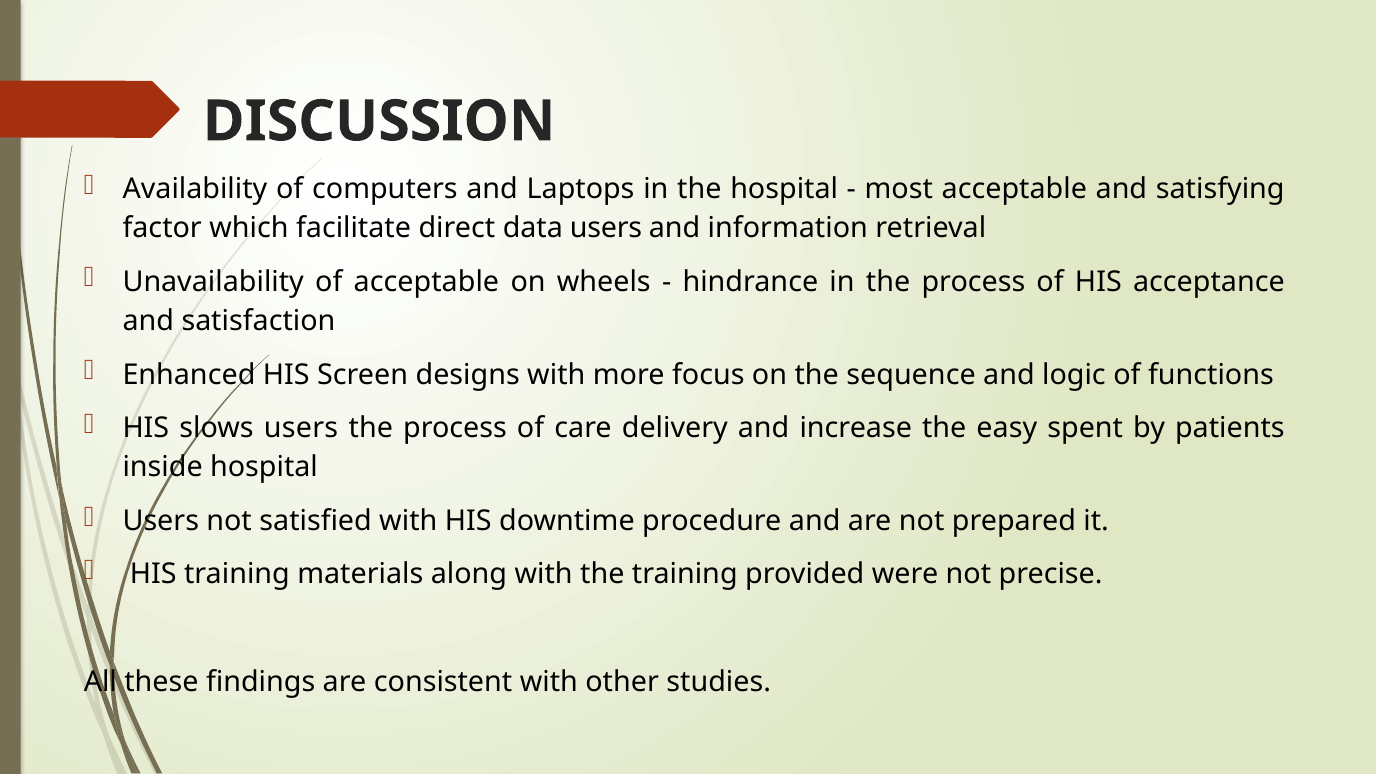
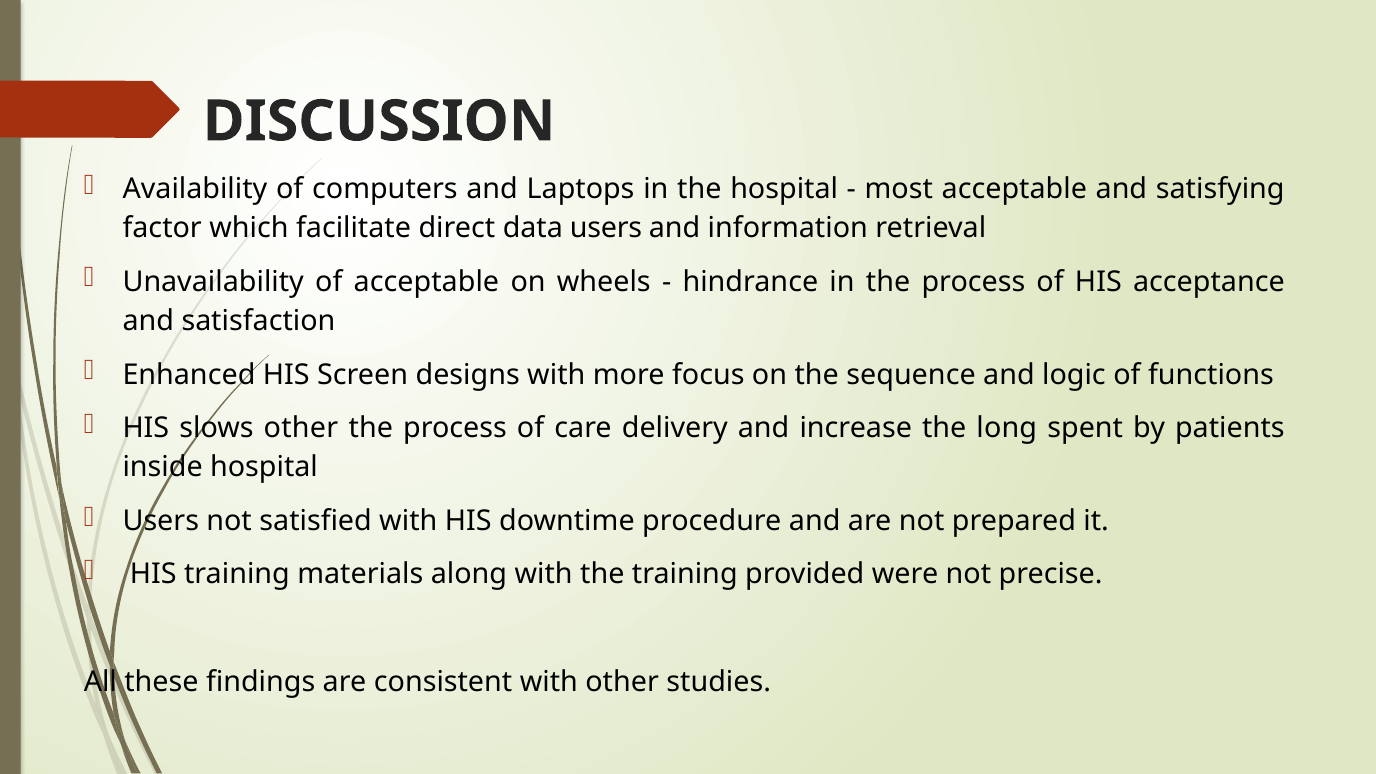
slows users: users -> other (301, 428)
easy: easy -> long (1007, 428)
